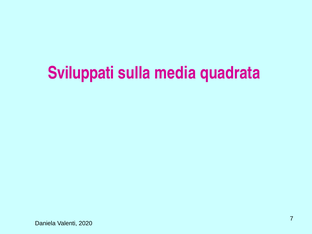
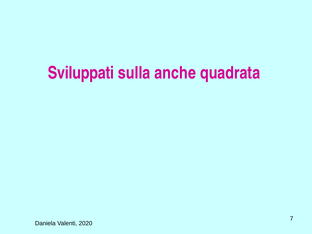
media: media -> anche (175, 73)
